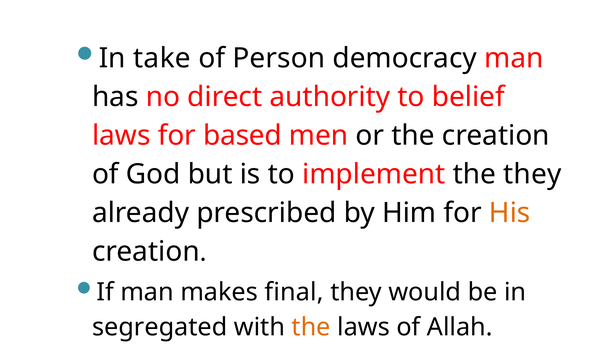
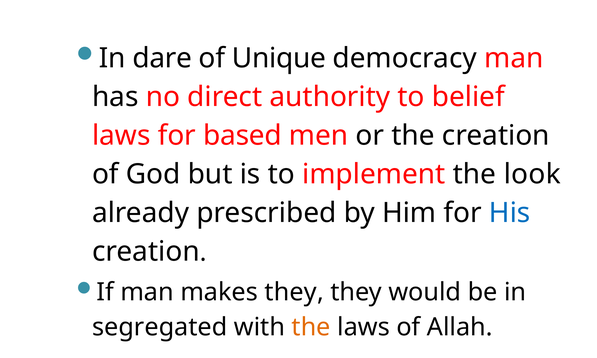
take: take -> dare (162, 58)
Person: Person -> Unique (279, 58)
the they: they -> look (532, 174)
His colour: orange -> blue (510, 213)
makes final: final -> they (294, 292)
